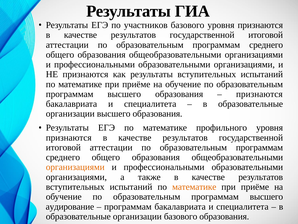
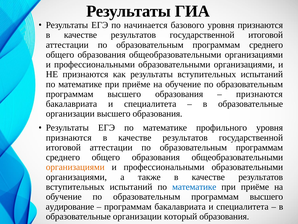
участников: участников -> начинается (146, 25)
математике colour: orange -> blue (194, 186)
организации базового: базового -> который (181, 216)
